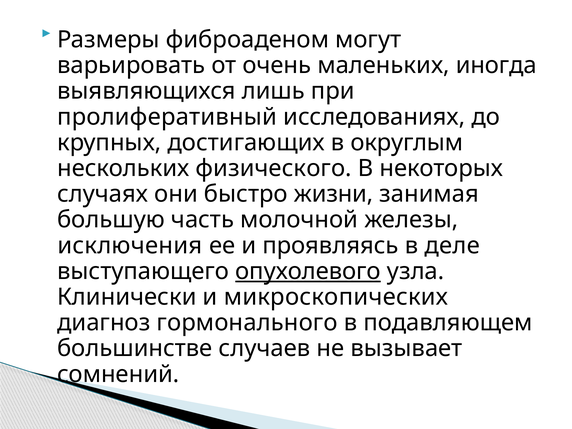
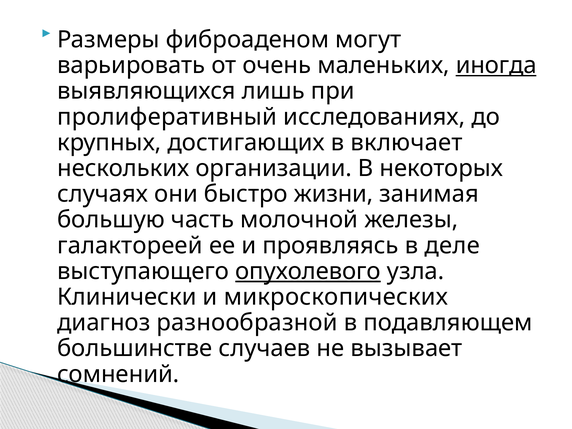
иногда underline: none -> present (496, 65)
округлым: округлым -> включает (407, 143)
физического: физического -> организации (274, 168)
исключения: исключения -> галактореей (130, 246)
гормонального: гормонального -> разнообразной (247, 323)
